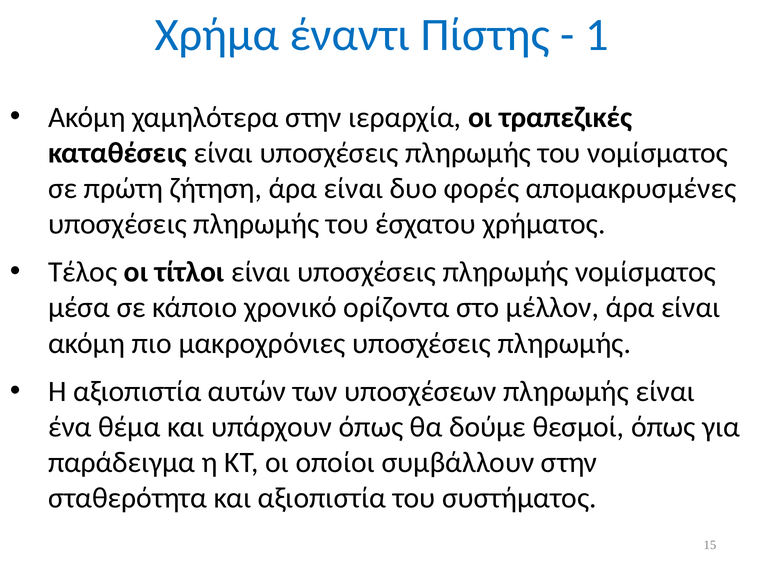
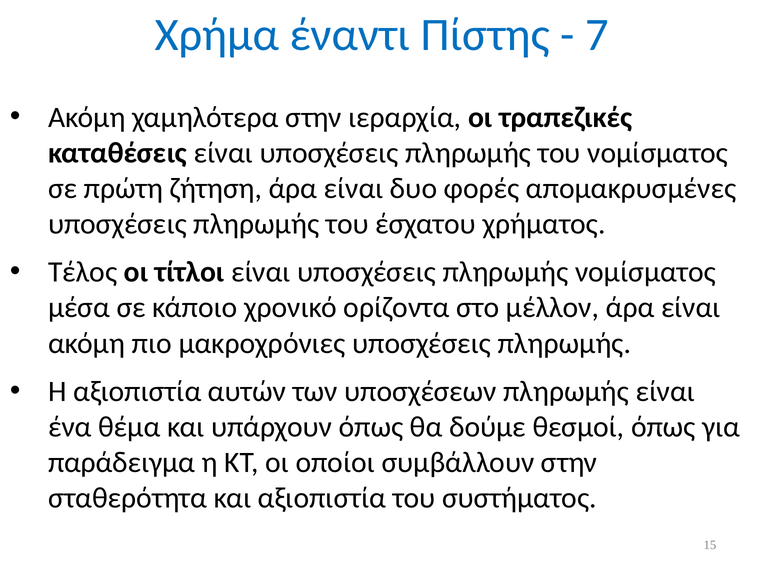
1: 1 -> 7 (597, 35)
